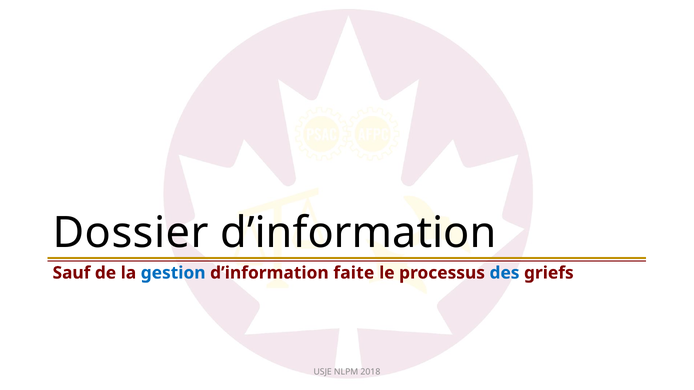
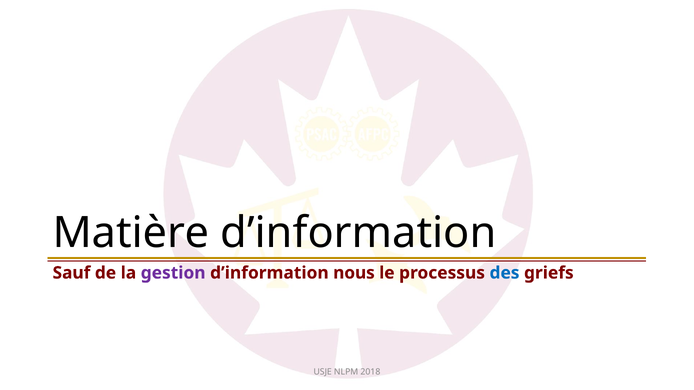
Dossier: Dossier -> Matière (131, 233)
gestion colour: blue -> purple (173, 273)
faite: faite -> nous (354, 273)
